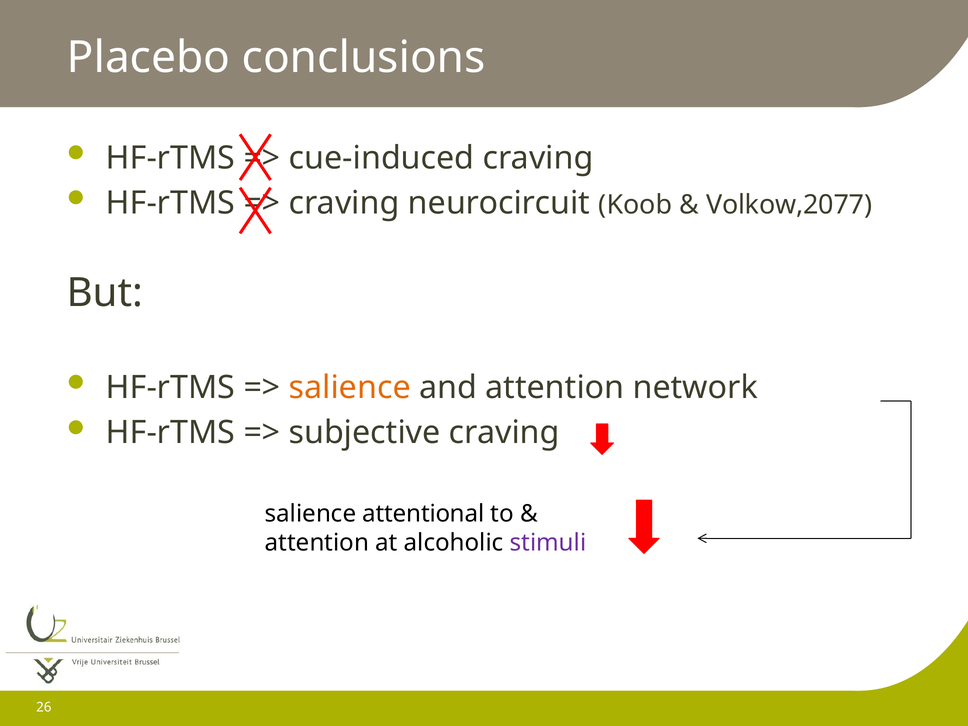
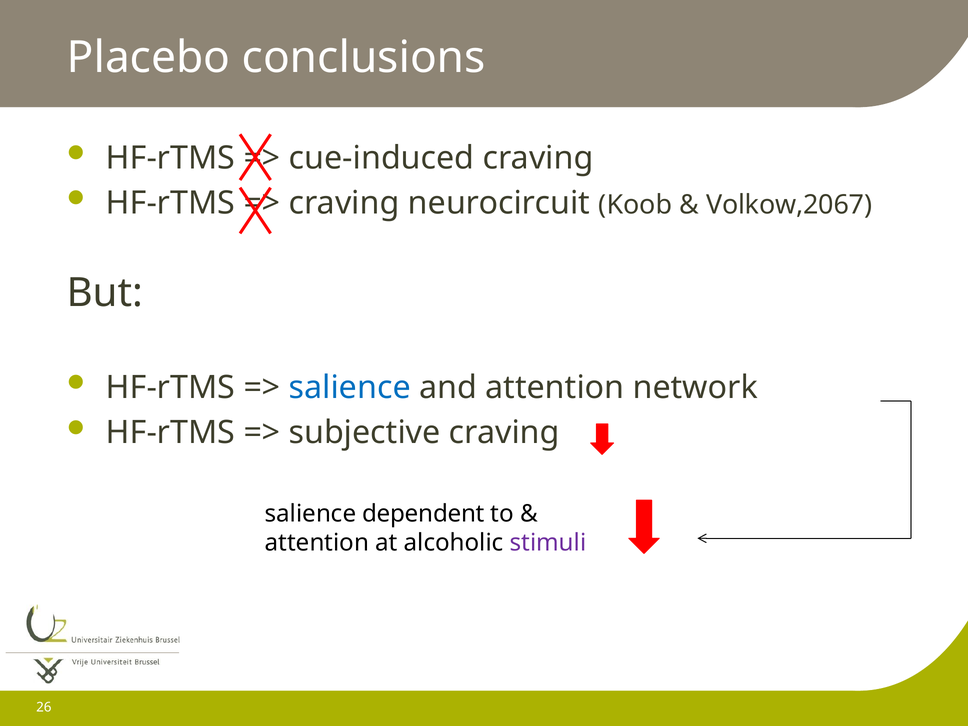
Volkow,2077: Volkow,2077 -> Volkow,2067 (789, 205)
salience colour: orange -> blue (350, 387)
attentional: attentional -> dependent (423, 514)
